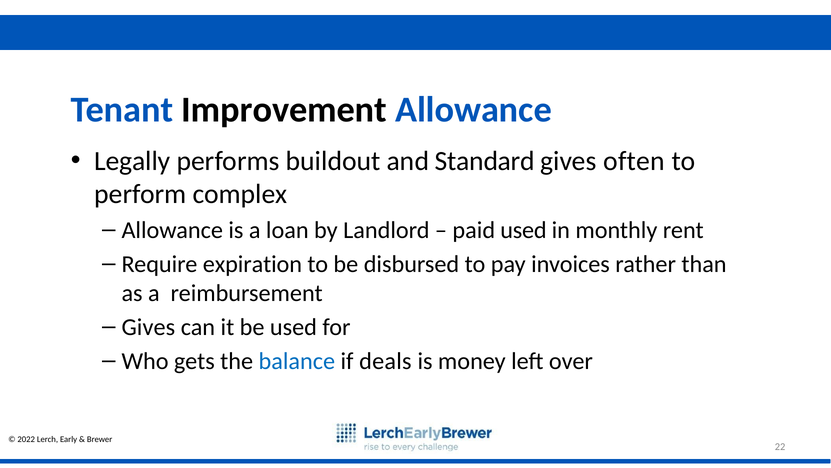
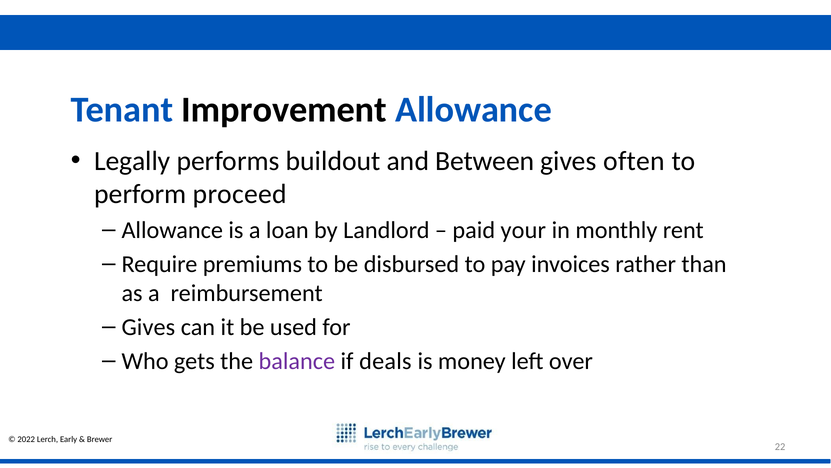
Standard: Standard -> Between (485, 161)
complex: complex -> proceed (240, 194)
paid used: used -> your (523, 230)
expiration: expiration -> premiums (252, 264)
balance colour: blue -> purple (297, 361)
